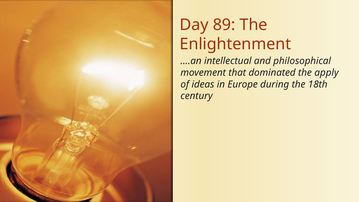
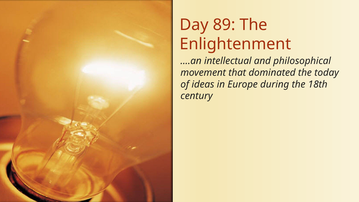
apply: apply -> today (327, 73)
